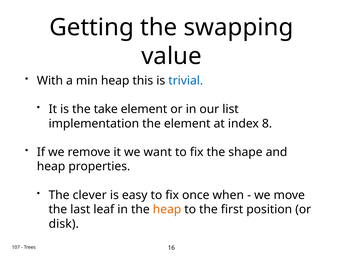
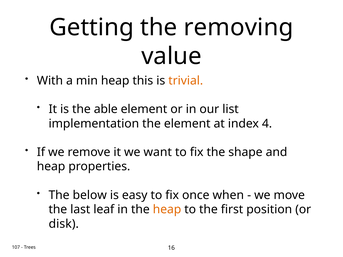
swapping: swapping -> removing (238, 27)
trivial colour: blue -> orange (186, 81)
take: take -> able (106, 109)
8: 8 -> 4 (267, 124)
clever: clever -> below (90, 195)
